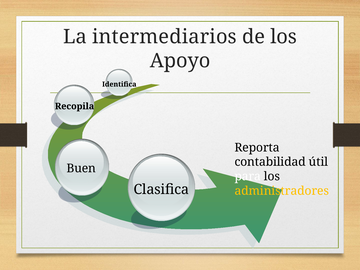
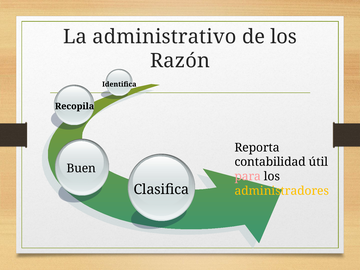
intermediarios: intermediarios -> administrativo (164, 37)
Apoyo: Apoyo -> Razón (180, 61)
para colour: white -> pink (248, 176)
